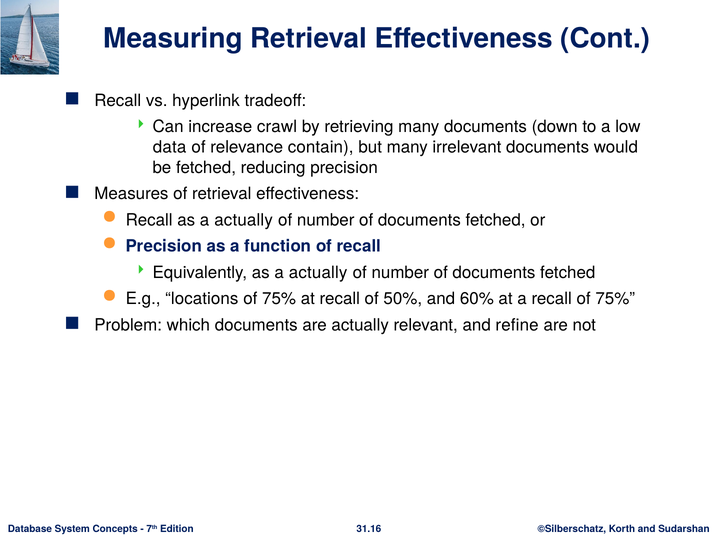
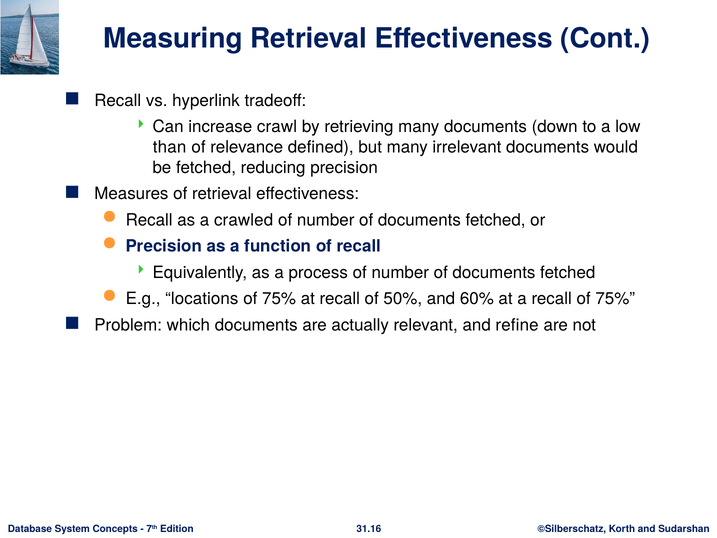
data: data -> than (170, 147)
contain: contain -> defined (321, 147)
Recall as a actually: actually -> crawled (244, 220)
Equivalently as a actually: actually -> process (318, 272)
